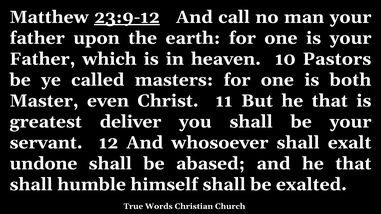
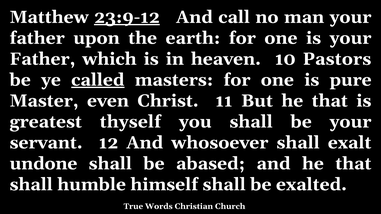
called underline: none -> present (98, 80)
both: both -> pure (351, 80)
deliver: deliver -> thyself (130, 122)
